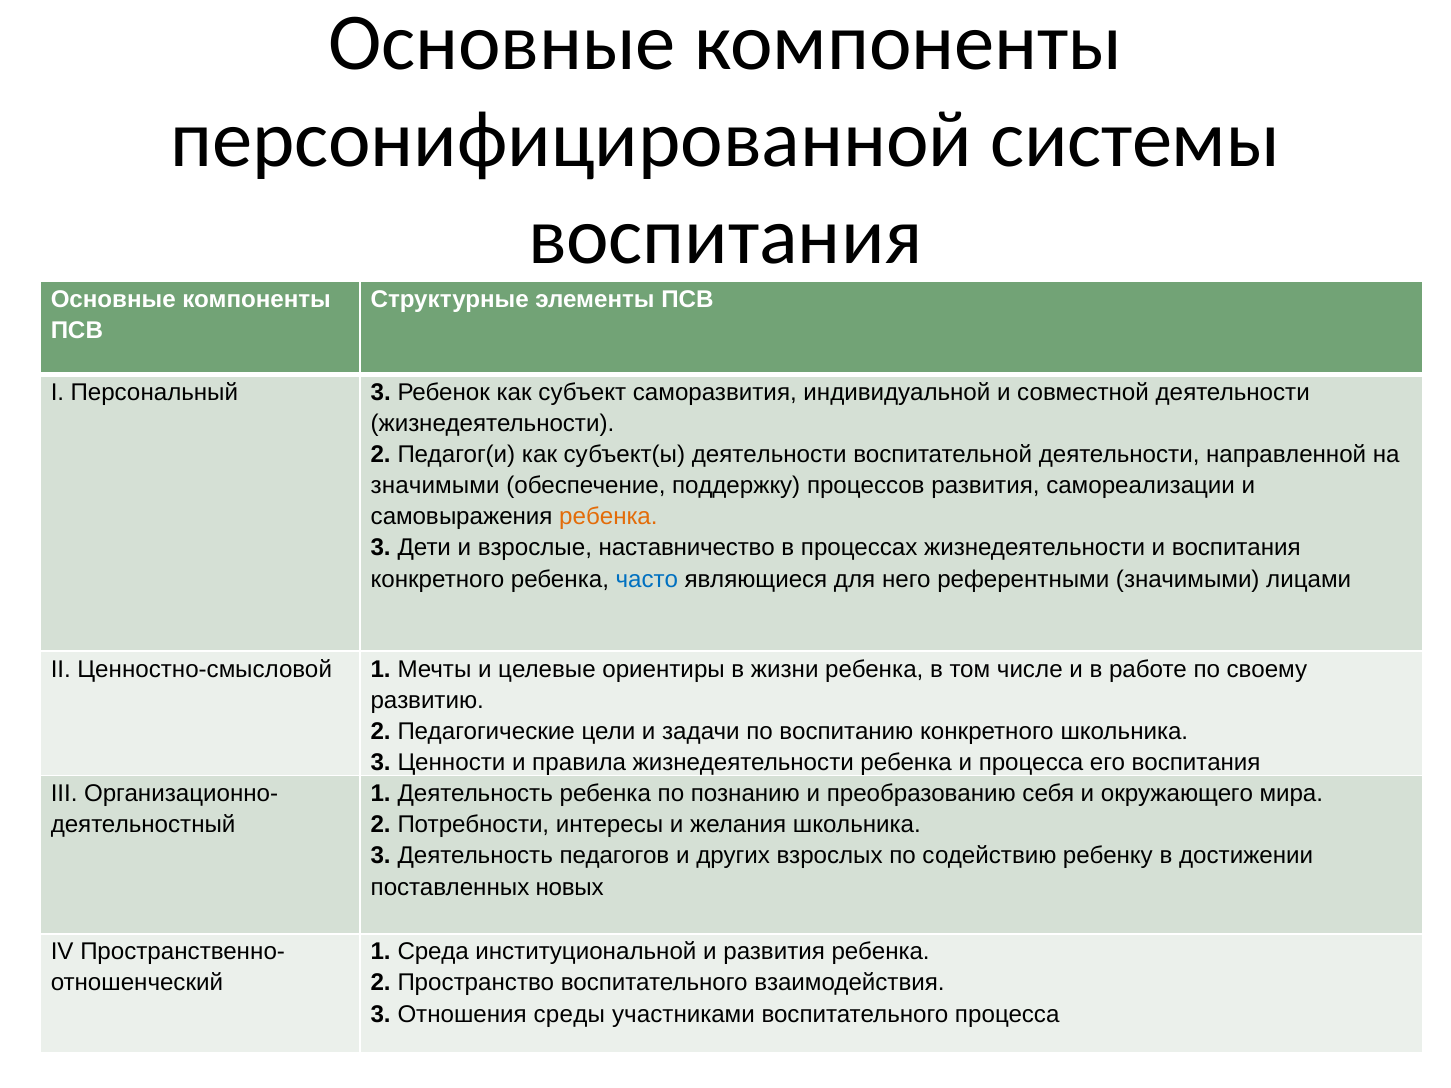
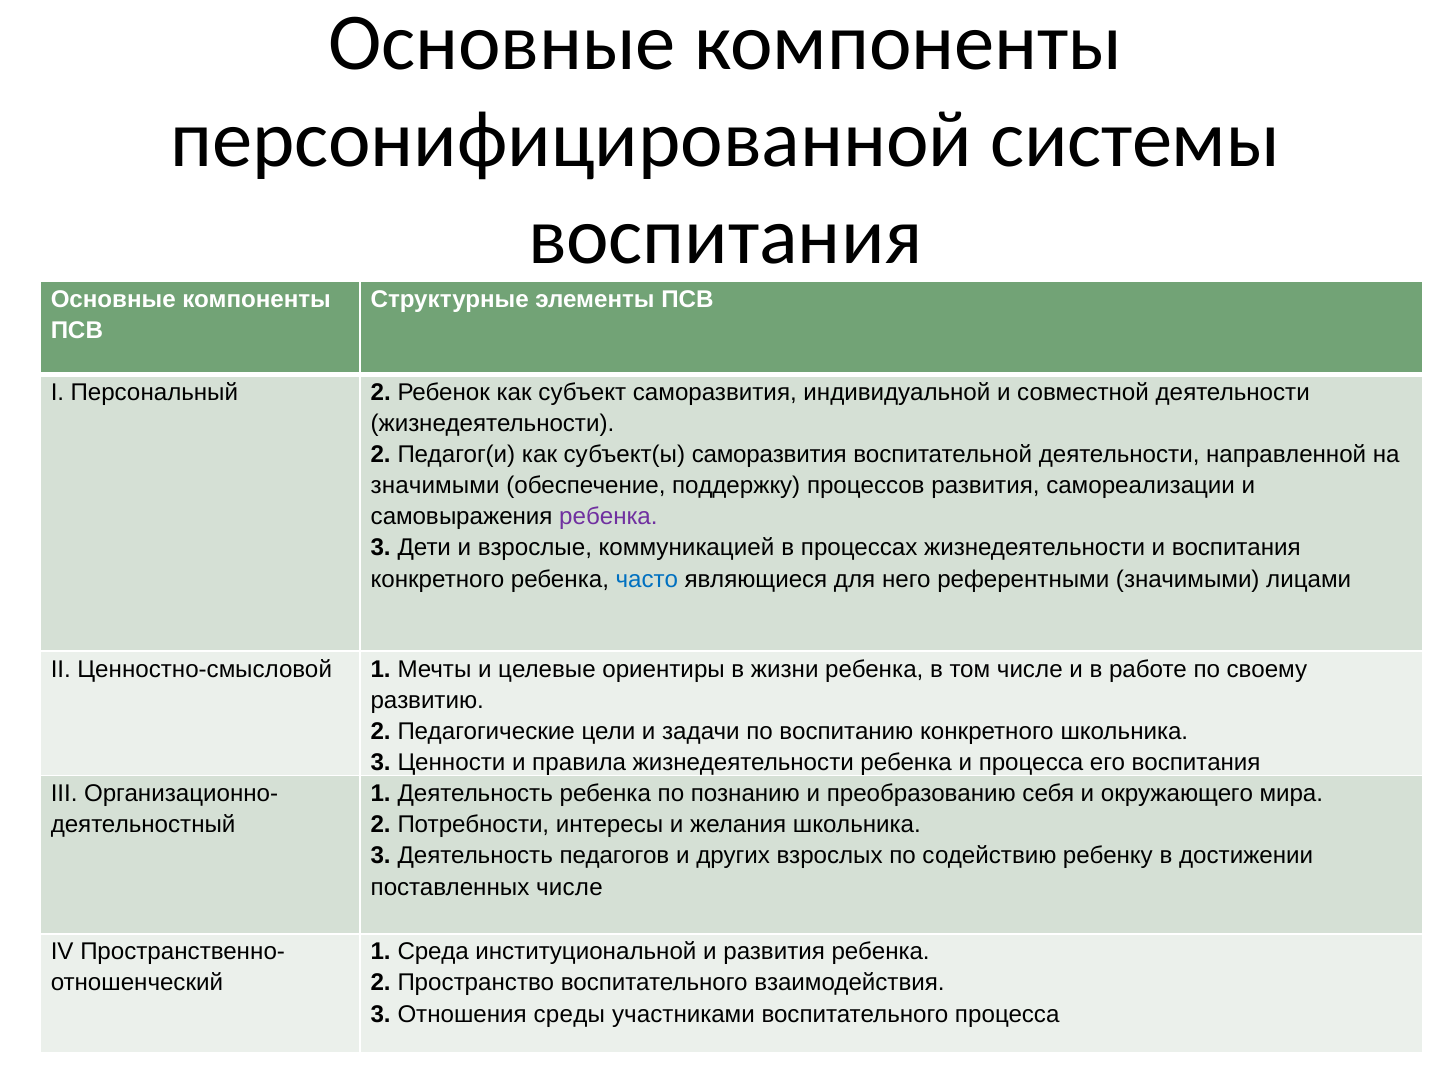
Персональный 3: 3 -> 2 (381, 392)
субъект(ы деятельности: деятельности -> саморазвития (769, 455)
ребенка colour: orange -> purple (608, 517)
наставничество: наставничество -> коммуникацией (687, 548)
поставленных новых: новых -> числе (569, 887)
